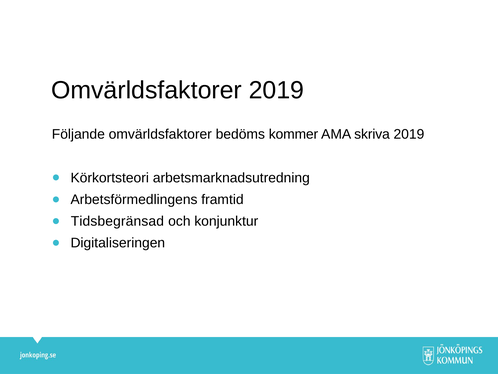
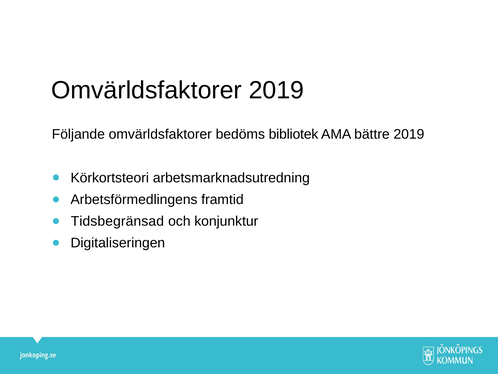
kommer: kommer -> bibliotek (293, 134)
skriva: skriva -> bättre (372, 134)
